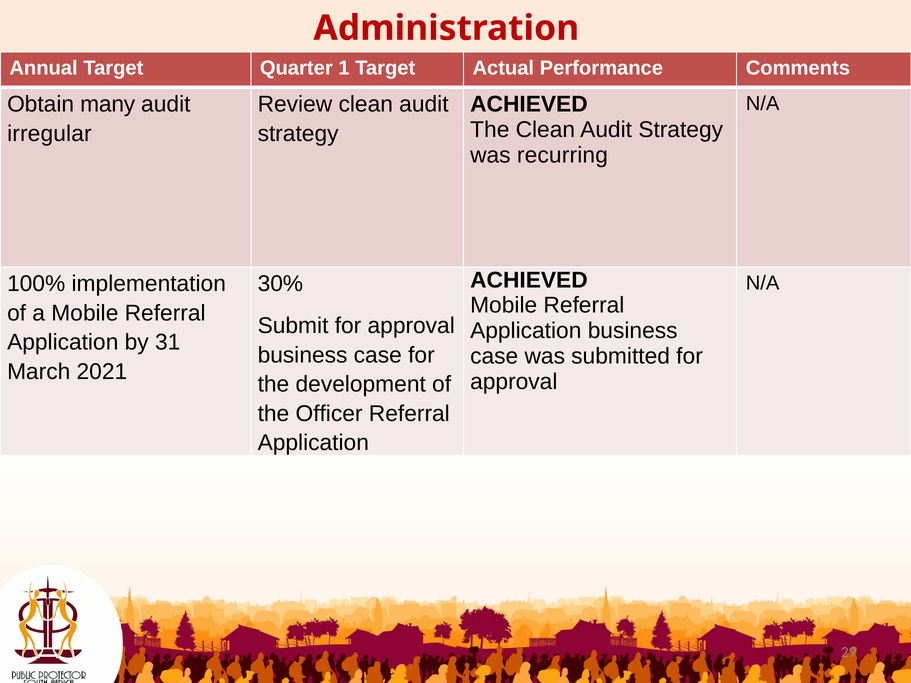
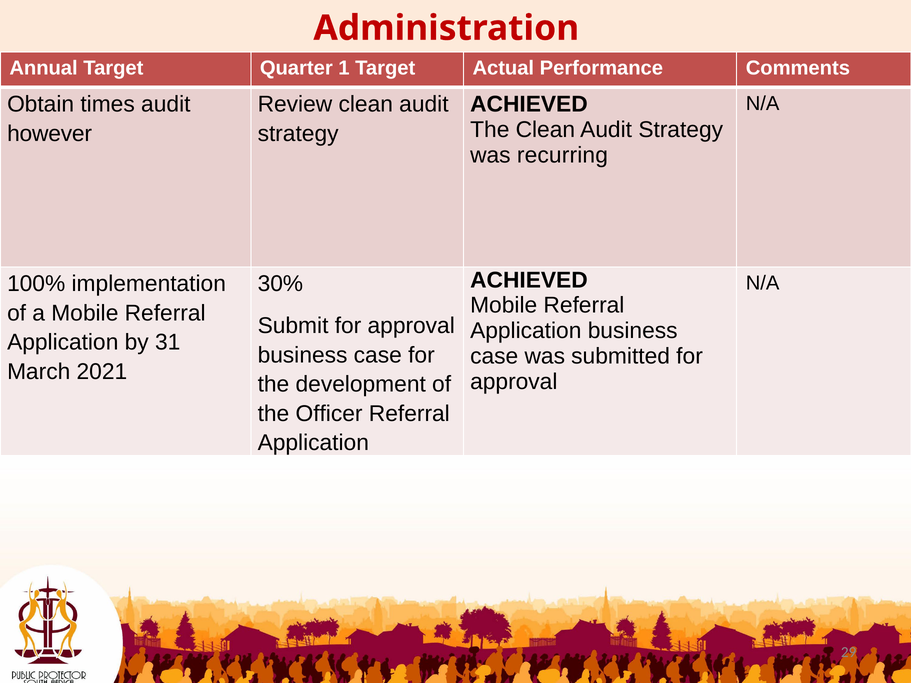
many: many -> times (108, 104)
irregular: irregular -> however (50, 134)
